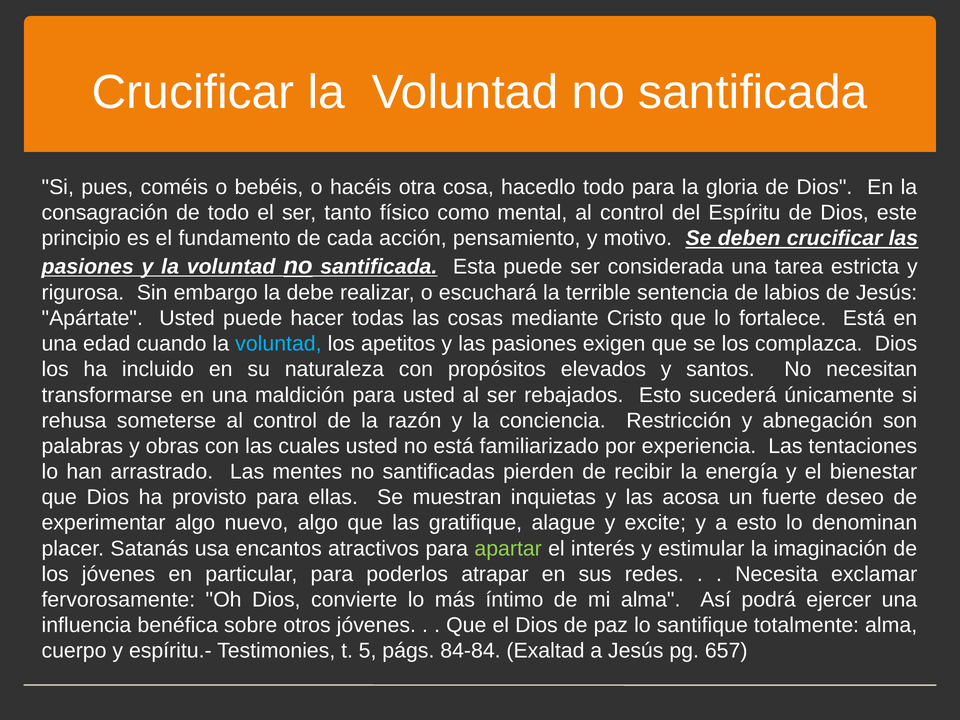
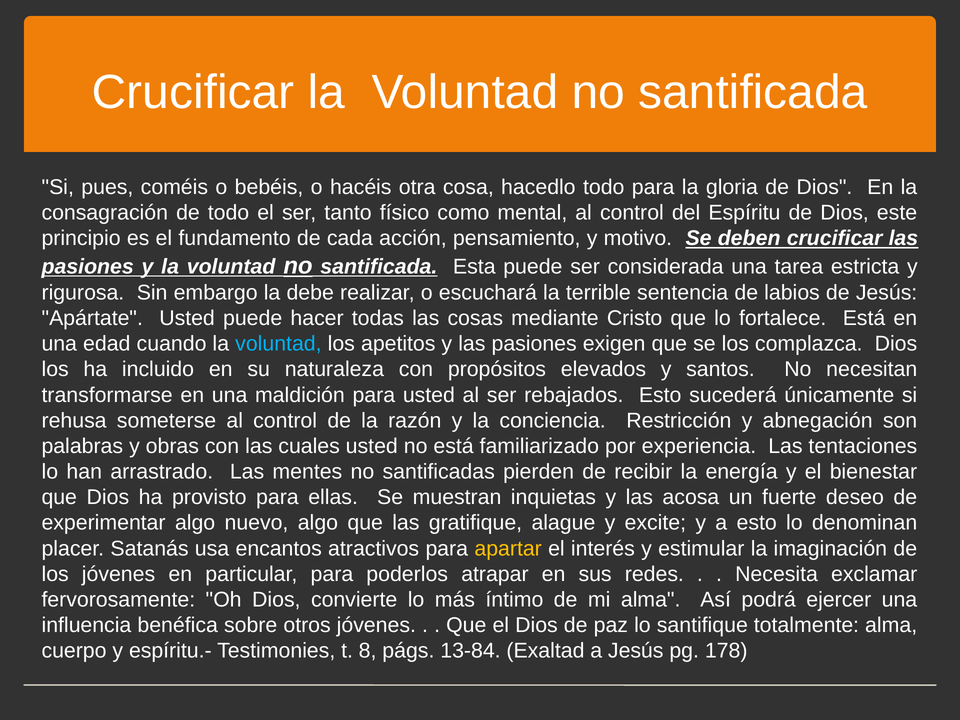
apartar colour: light green -> yellow (508, 549)
5: 5 -> 8 (368, 651)
84-84: 84-84 -> 13-84 (470, 651)
657: 657 -> 178 (726, 651)
